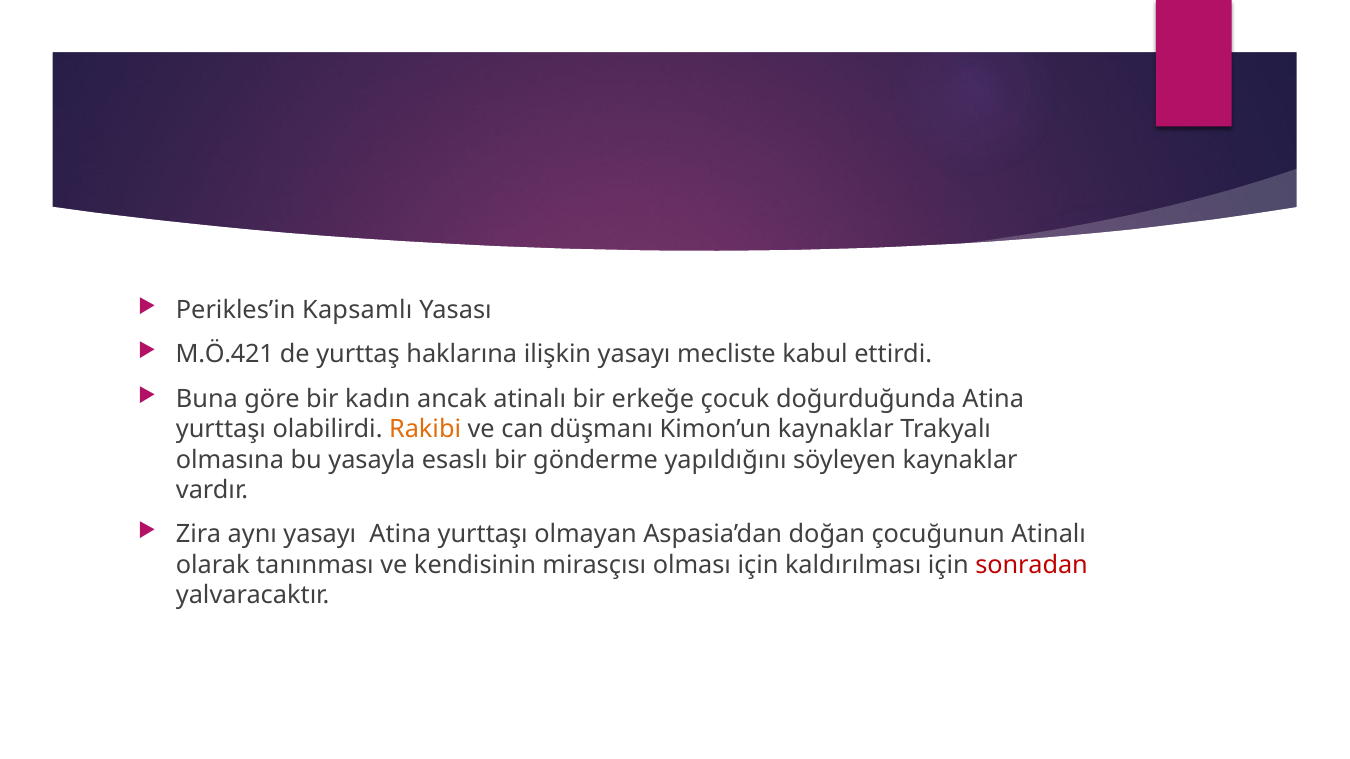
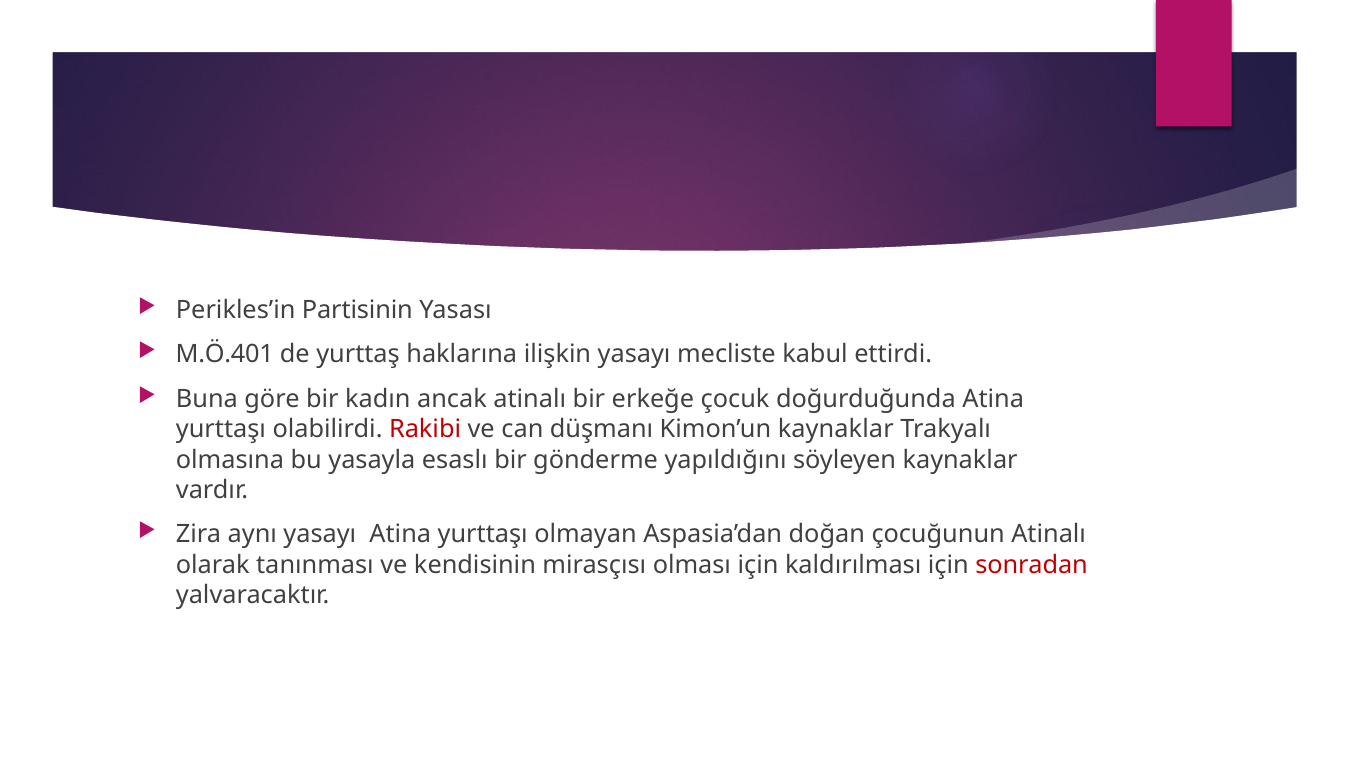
Kapsamlı: Kapsamlı -> Partisinin (357, 310)
M.Ö.421: M.Ö.421 -> M.Ö.401 (225, 355)
Rakibi colour: orange -> red (425, 430)
